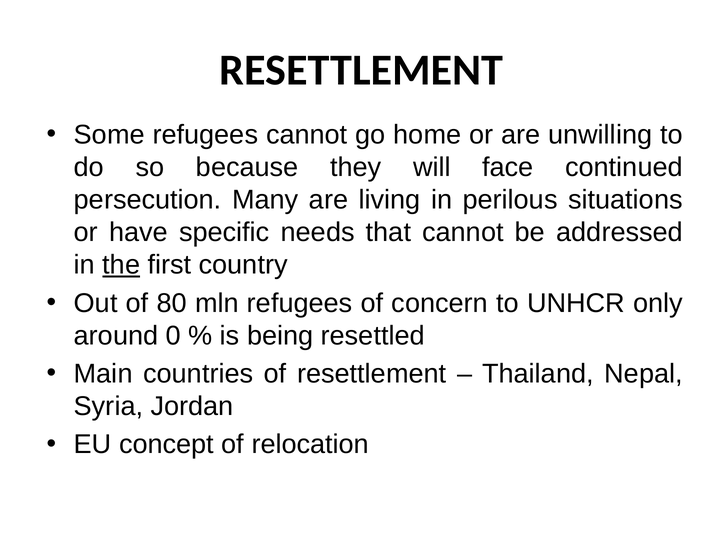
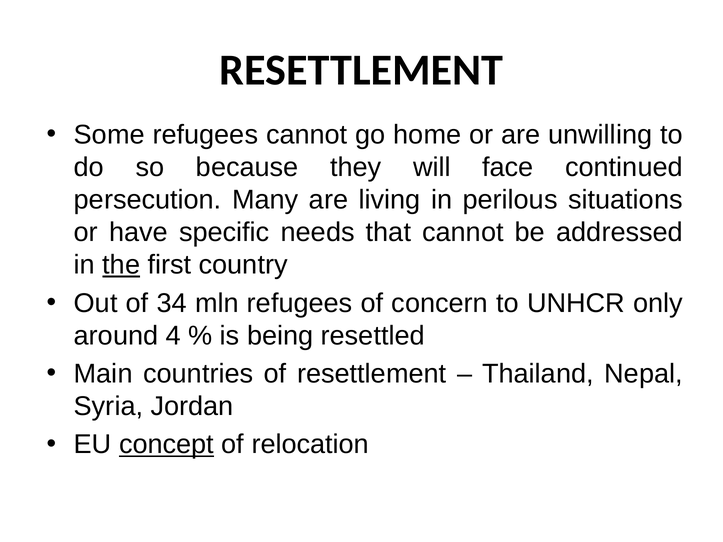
80: 80 -> 34 (172, 303)
0: 0 -> 4 (173, 336)
concept underline: none -> present (166, 445)
